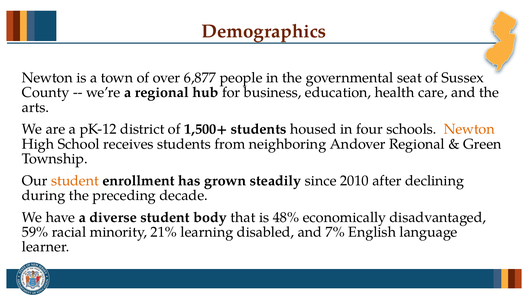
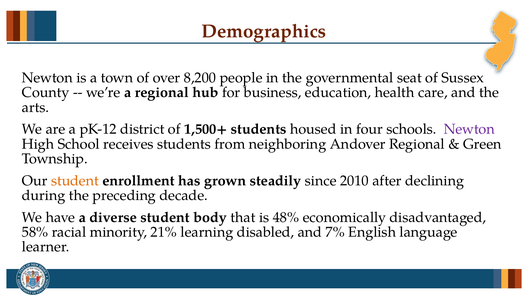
6,877: 6,877 -> 8,200 (200, 78)
Newton colour: orange -> purple (469, 129)
59%: 59% -> 58% (35, 232)
